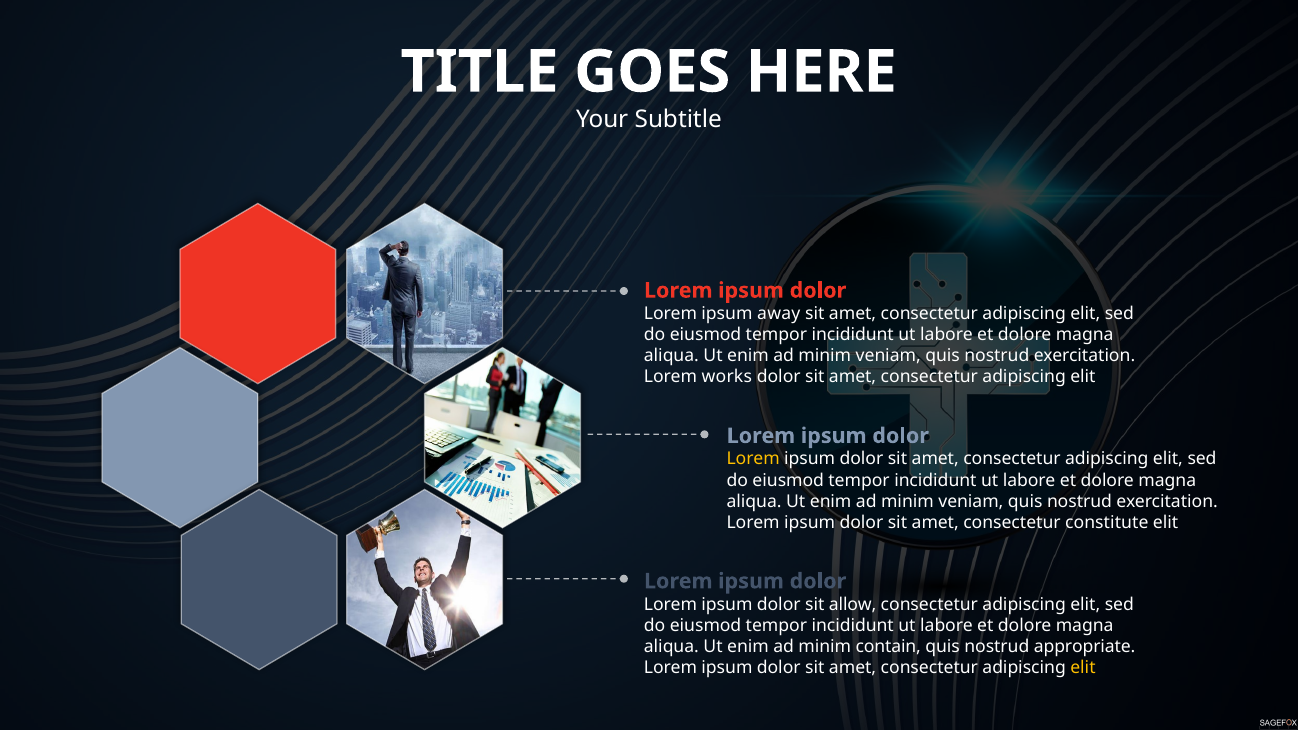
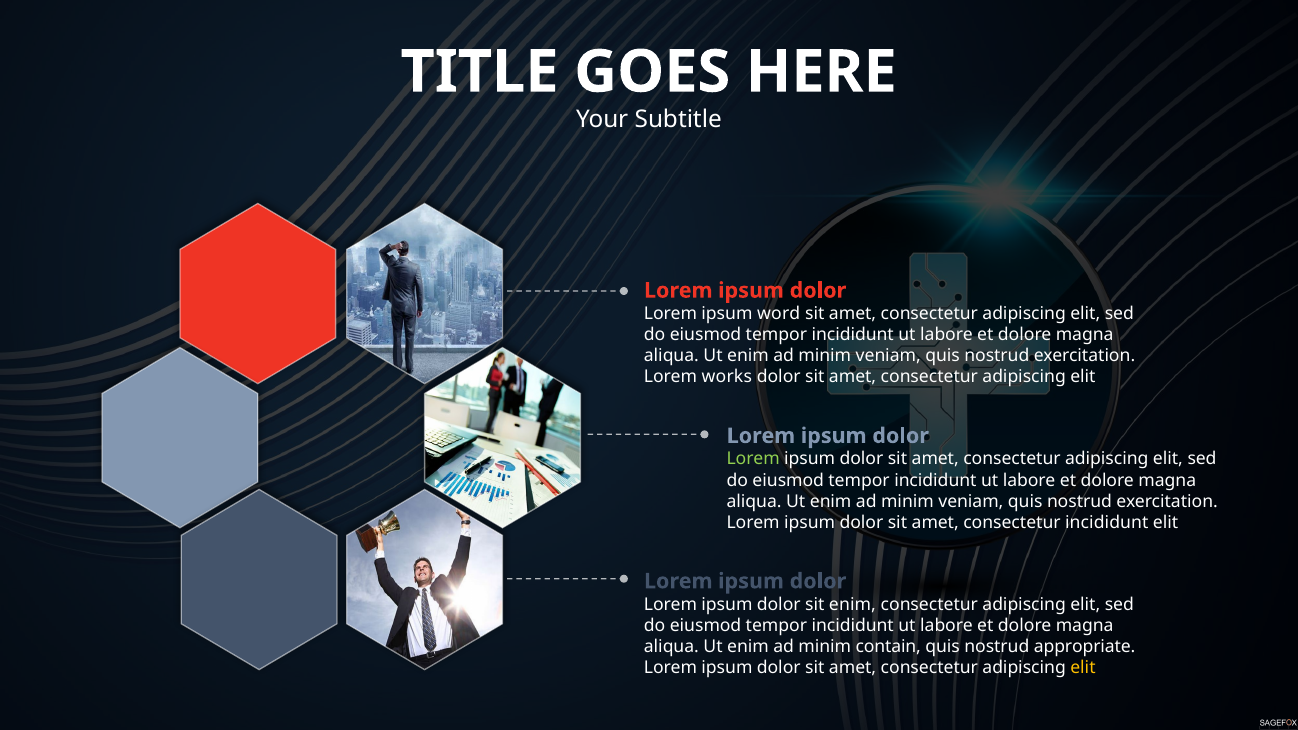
away: away -> word (779, 314)
Lorem colour: yellow -> light green (753, 459)
consectetur constitute: constitute -> incididunt (1107, 523)
sit allow: allow -> enim (852, 605)
